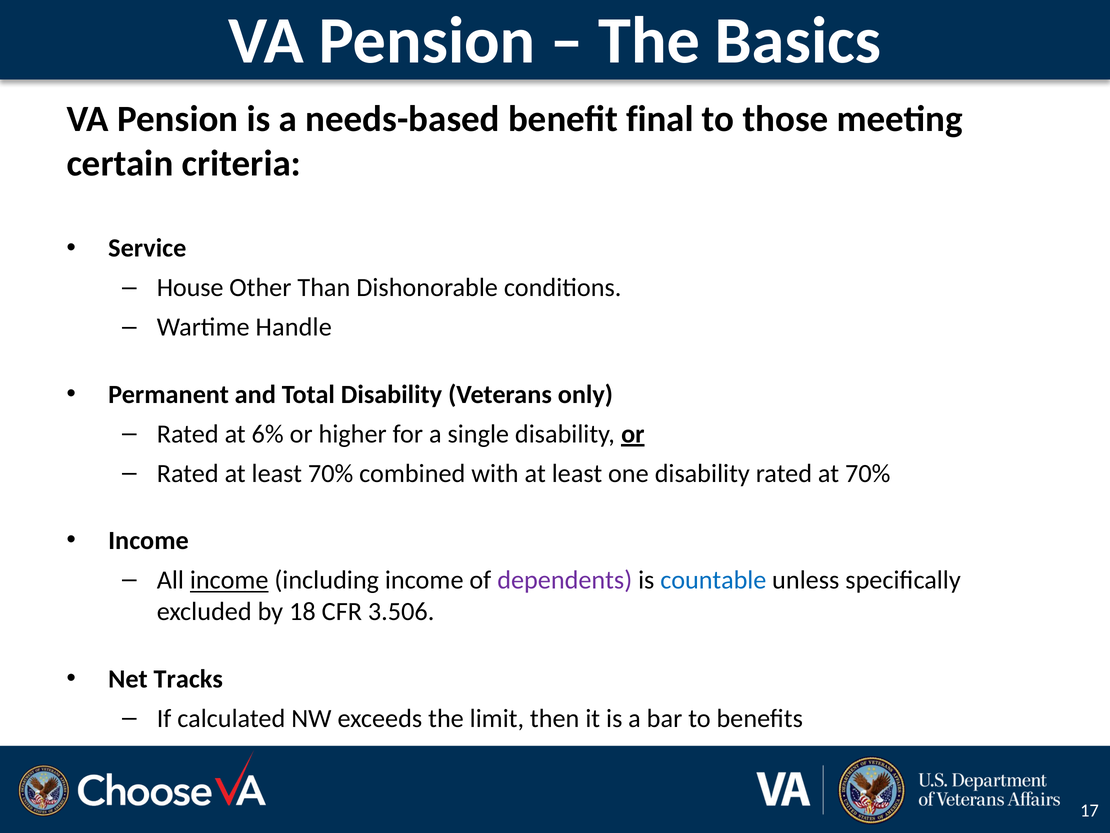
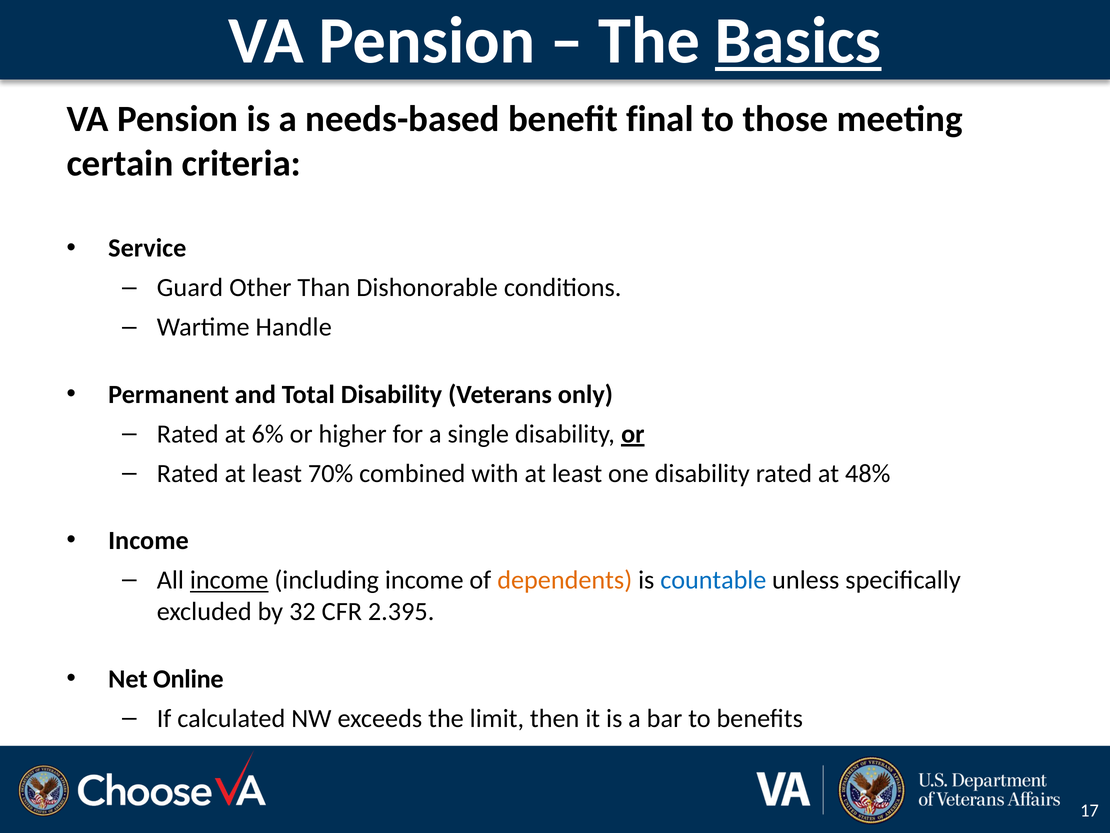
Basics underline: none -> present (798, 41)
House: House -> Guard (190, 288)
at 70%: 70% -> 48% (868, 473)
dependents colour: purple -> orange (565, 580)
18: 18 -> 32 (302, 611)
3.506: 3.506 -> 2.395 (401, 611)
Tracks: Tracks -> Online (188, 679)
